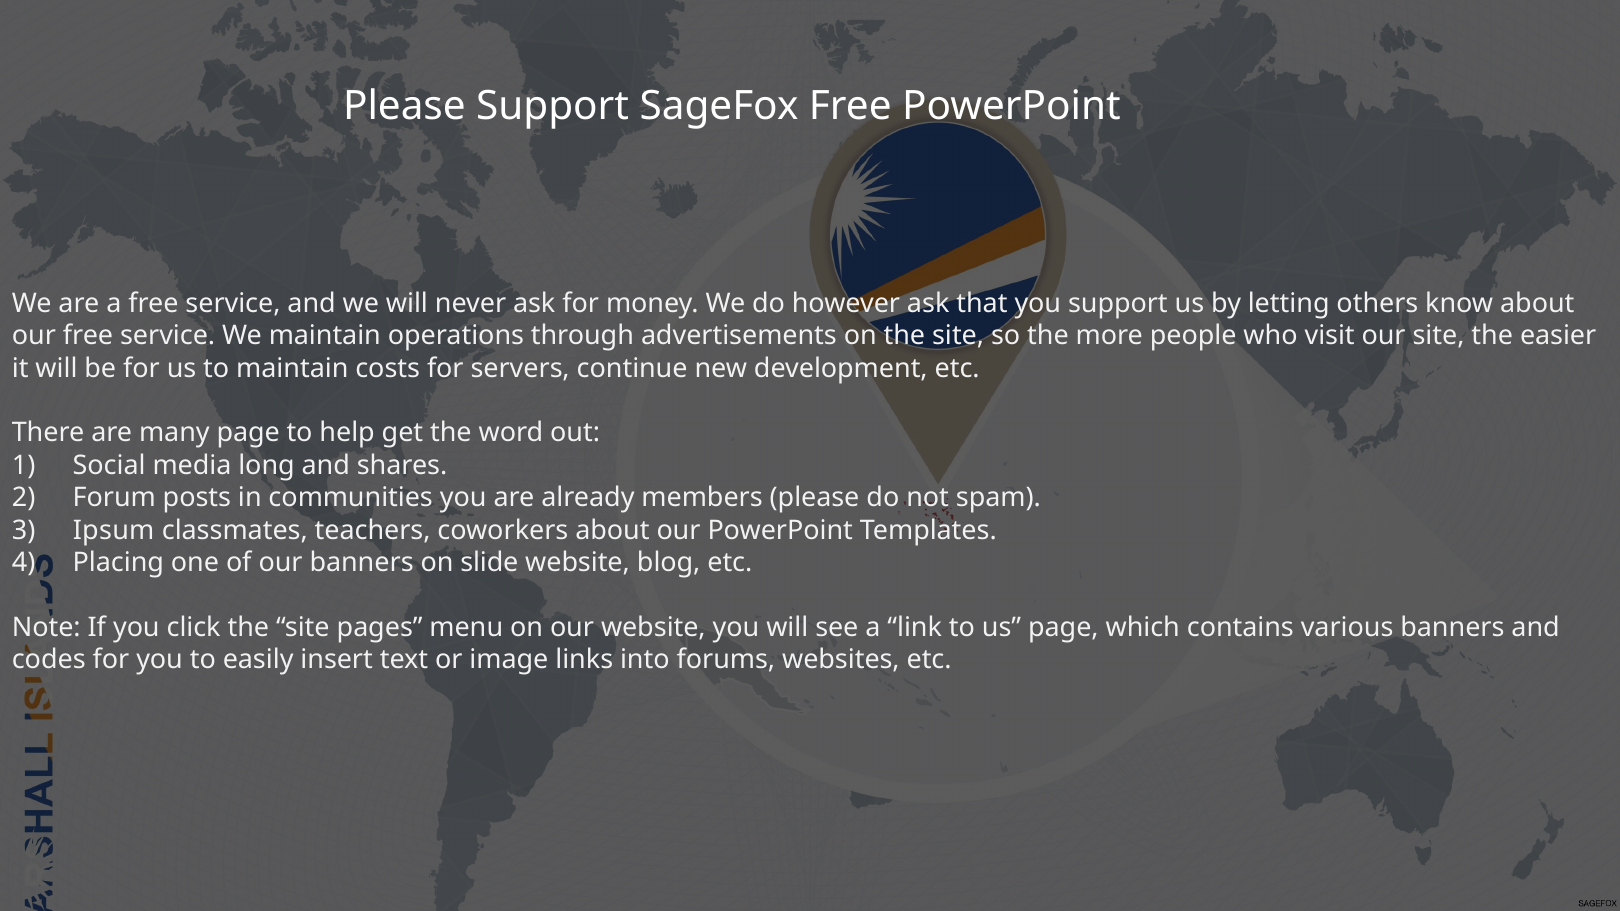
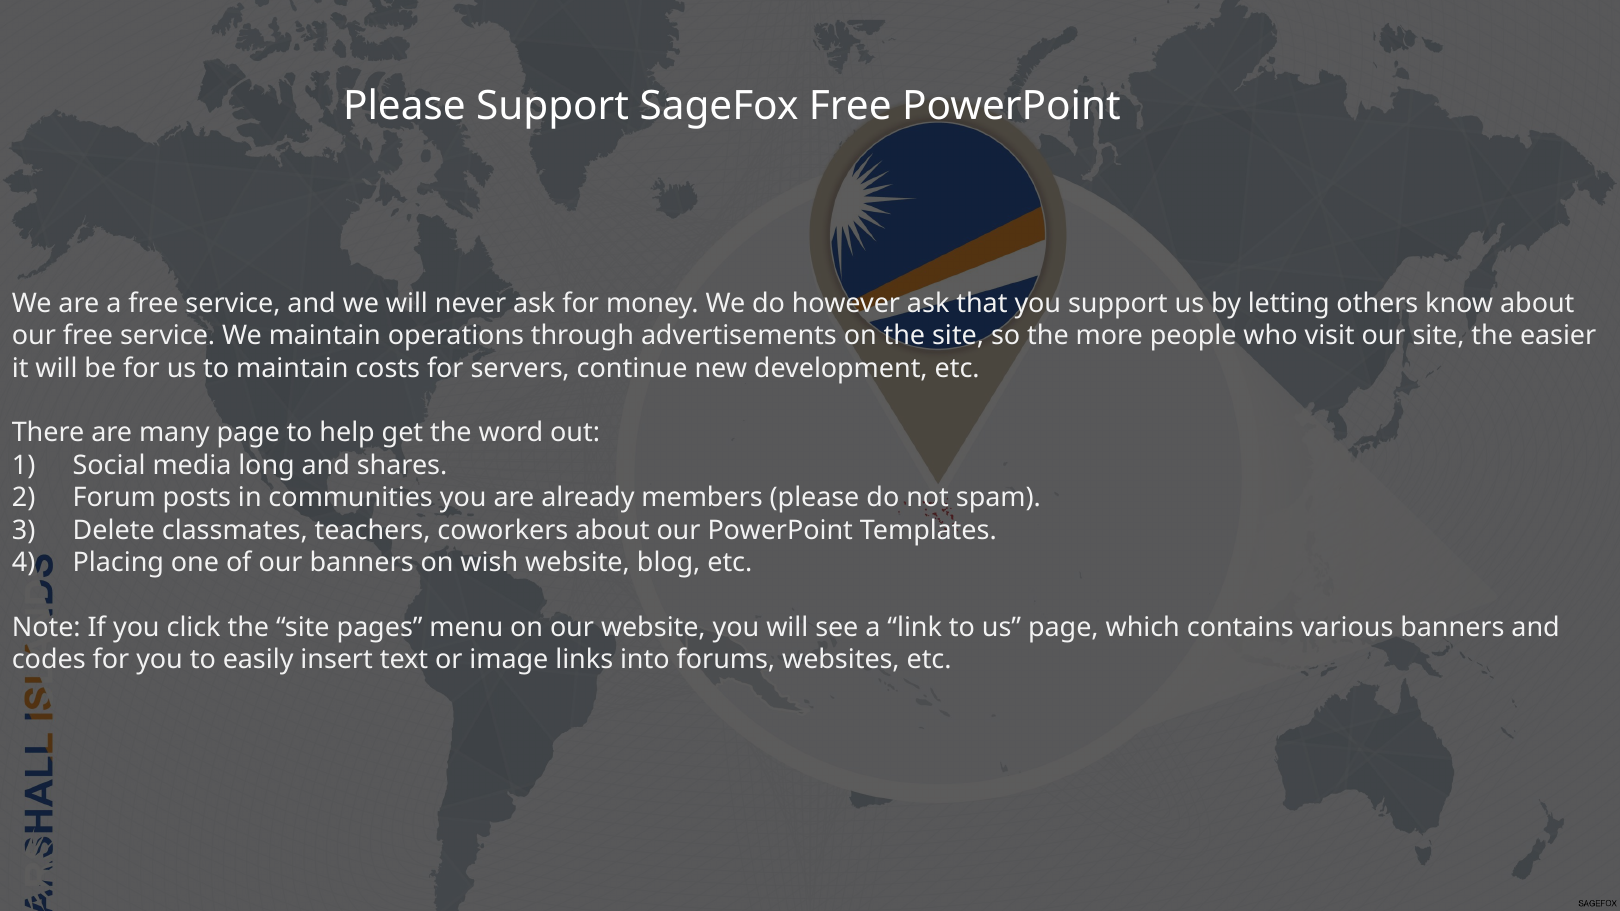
Ipsum: Ipsum -> Delete (114, 530)
slide: slide -> wish (489, 563)
